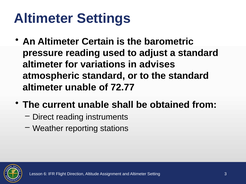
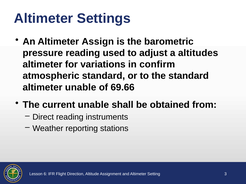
Certain: Certain -> Assign (98, 42)
a standard: standard -> altitudes (198, 53)
advises: advises -> confirm (157, 65)
72.77: 72.77 -> 69.66 (123, 88)
